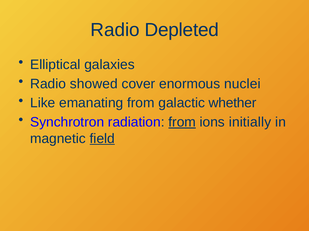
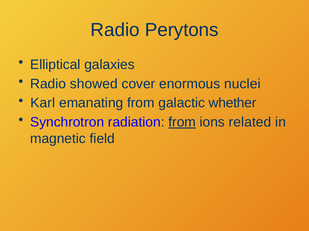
Depleted: Depleted -> Perytons (182, 30)
Like: Like -> Karl (43, 103)
initially: initially -> related (250, 123)
field underline: present -> none (102, 139)
